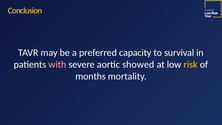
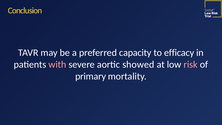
survival: survival -> efficacy (179, 53)
risk colour: yellow -> pink (191, 64)
months: months -> primary (91, 76)
